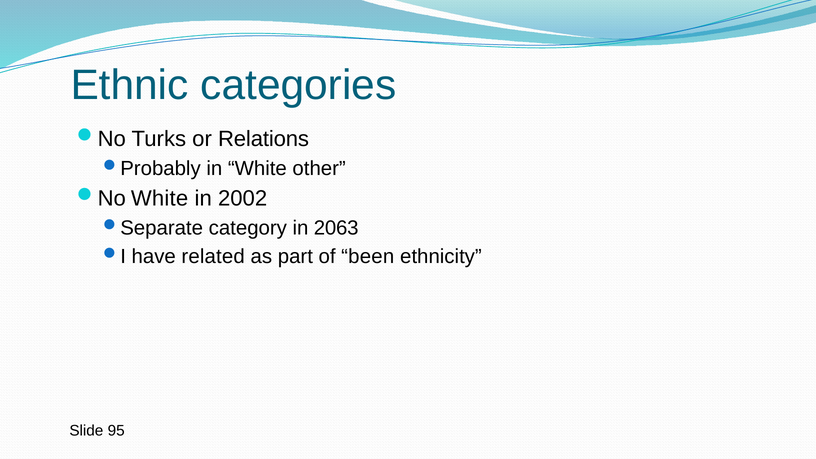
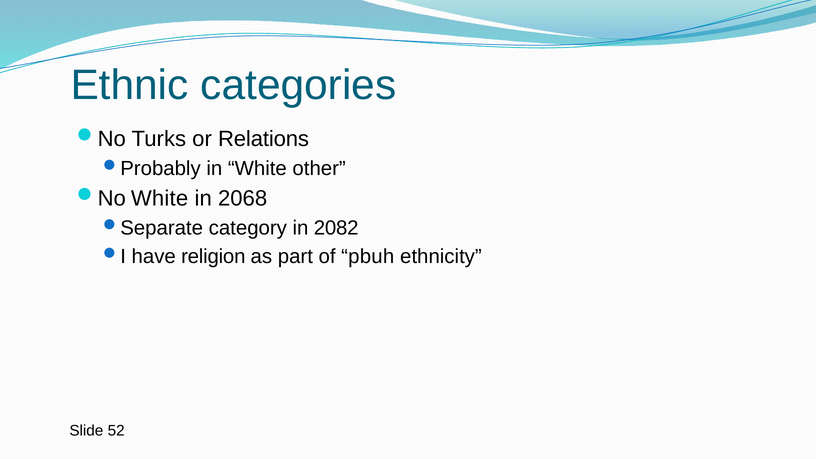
2002: 2002 -> 2068 (243, 198)
2063: 2063 -> 2082 (336, 228)
related: related -> religion (213, 256)
been: been -> pbuh (368, 256)
95: 95 -> 52 (116, 431)
